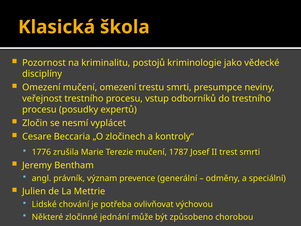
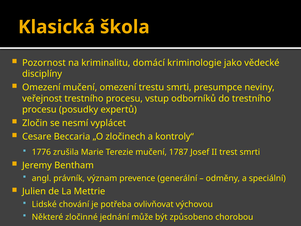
postojů: postojů -> domácí (149, 63)
